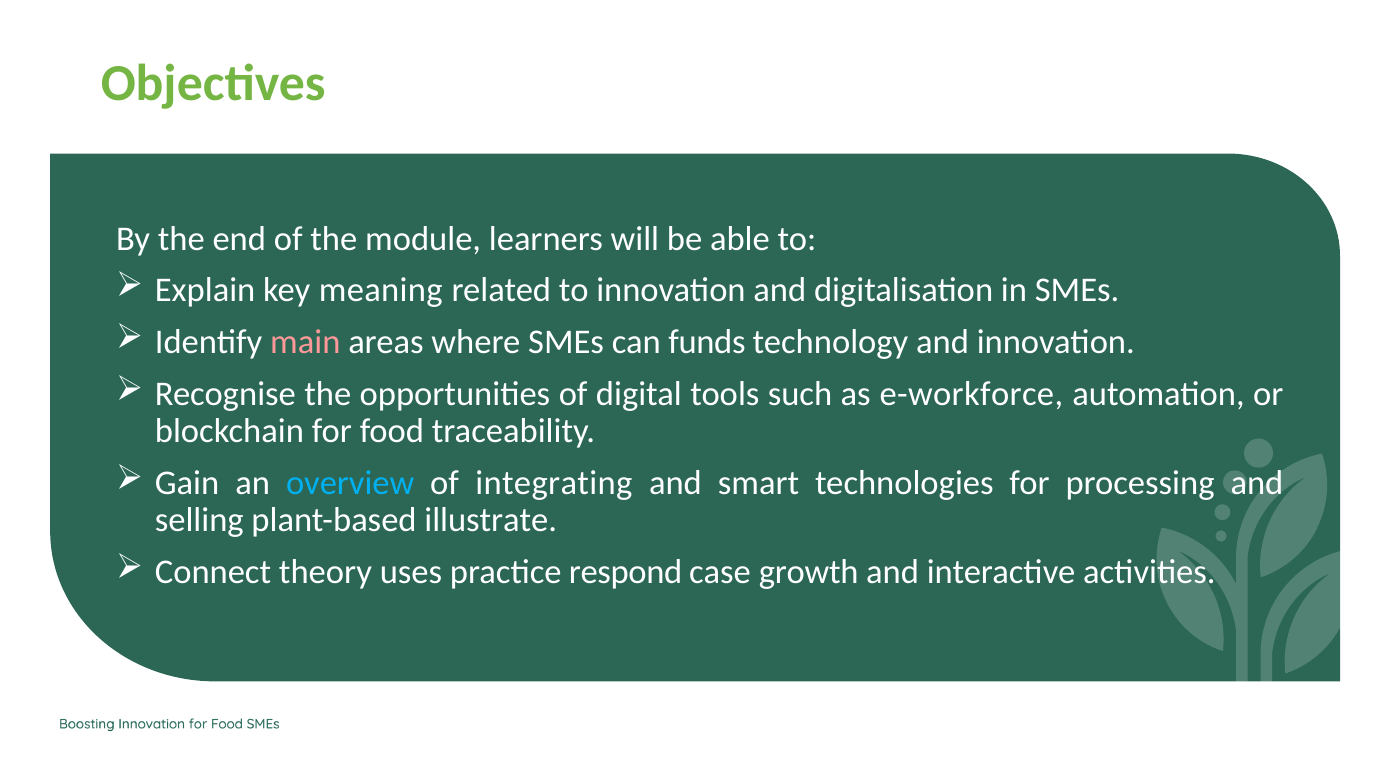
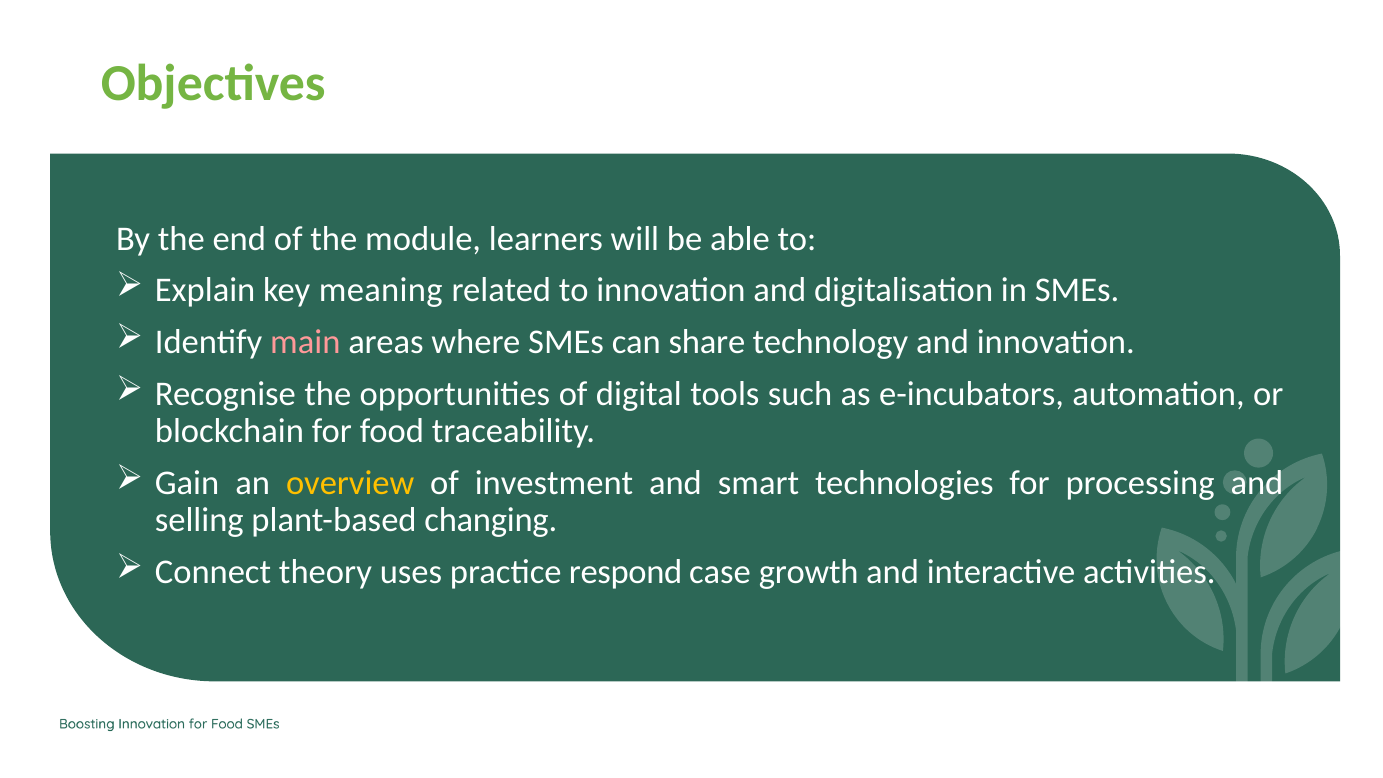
funds: funds -> share (707, 342)
e-workforce: e-workforce -> e-incubators (972, 394)
overview colour: light blue -> yellow (350, 483)
integrating: integrating -> investment (554, 483)
illustrate: illustrate -> changing (491, 520)
